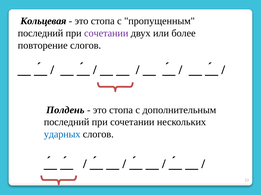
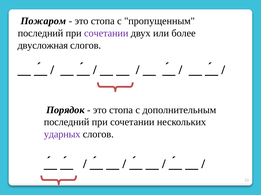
Кольцевая: Кольцевая -> Пожаром (43, 21)
повторение: повторение -> двусложная (43, 45)
Полдень: Полдень -> Порядок (65, 110)
ударных colour: blue -> purple (62, 135)
